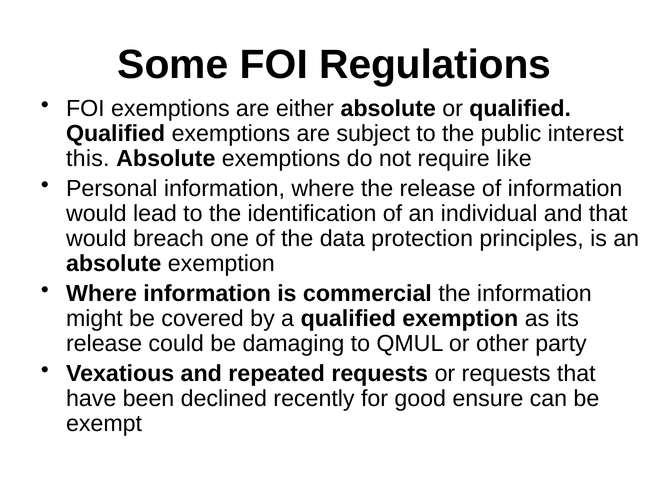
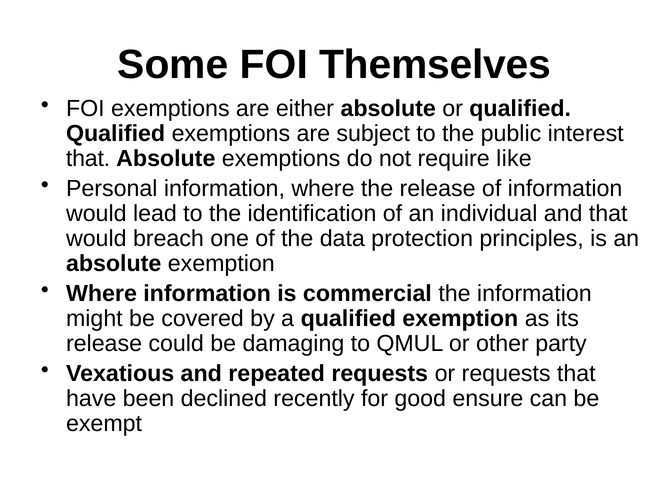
Regulations: Regulations -> Themselves (435, 65)
this: this -> that (88, 159)
